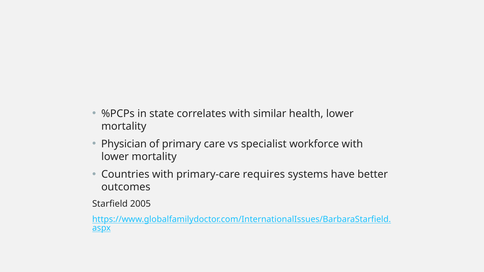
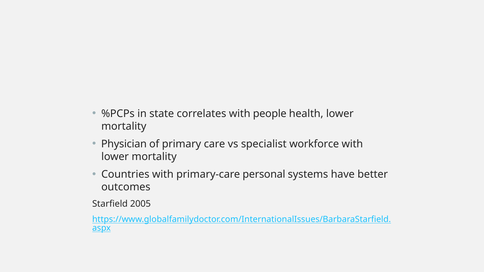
similar: similar -> people (270, 114)
requires: requires -> personal (264, 175)
